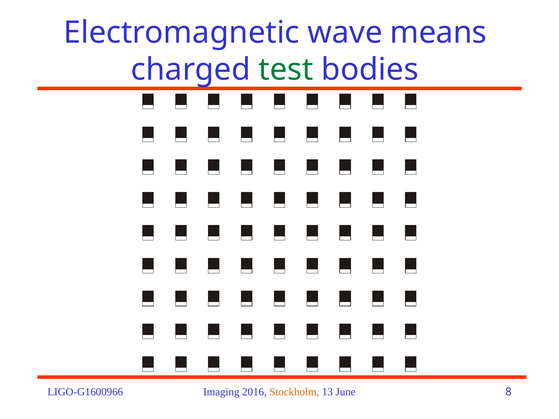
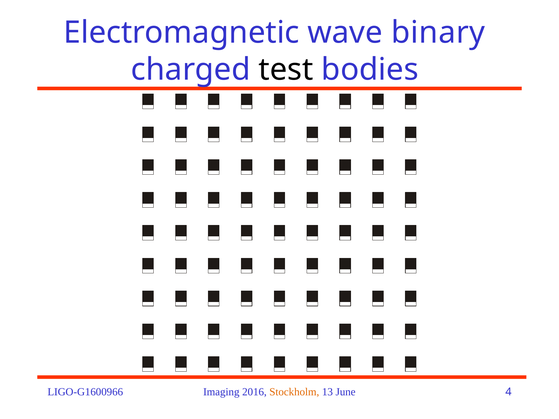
means: means -> binary (438, 32)
test colour: green -> black (286, 70)
8: 8 -> 4 (508, 392)
